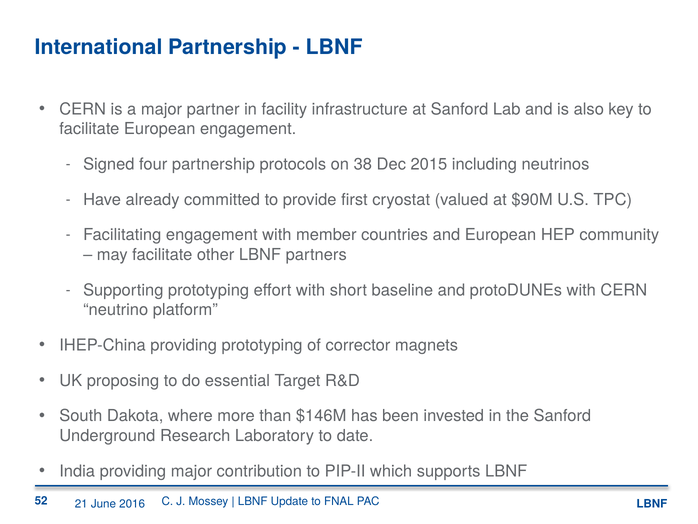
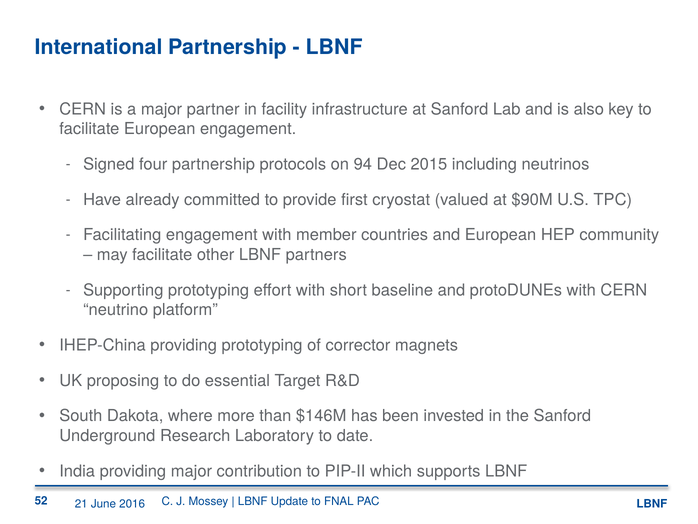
38: 38 -> 94 (363, 164)
